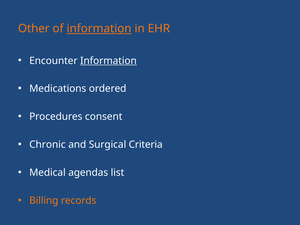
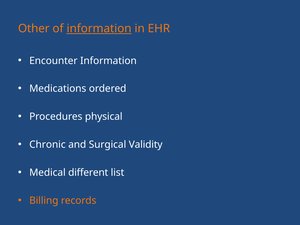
Information underline: present -> none (108, 61)
consent: consent -> physical (104, 117)
Criteria: Criteria -> Validity (146, 145)
agendas: agendas -> different (88, 173)
